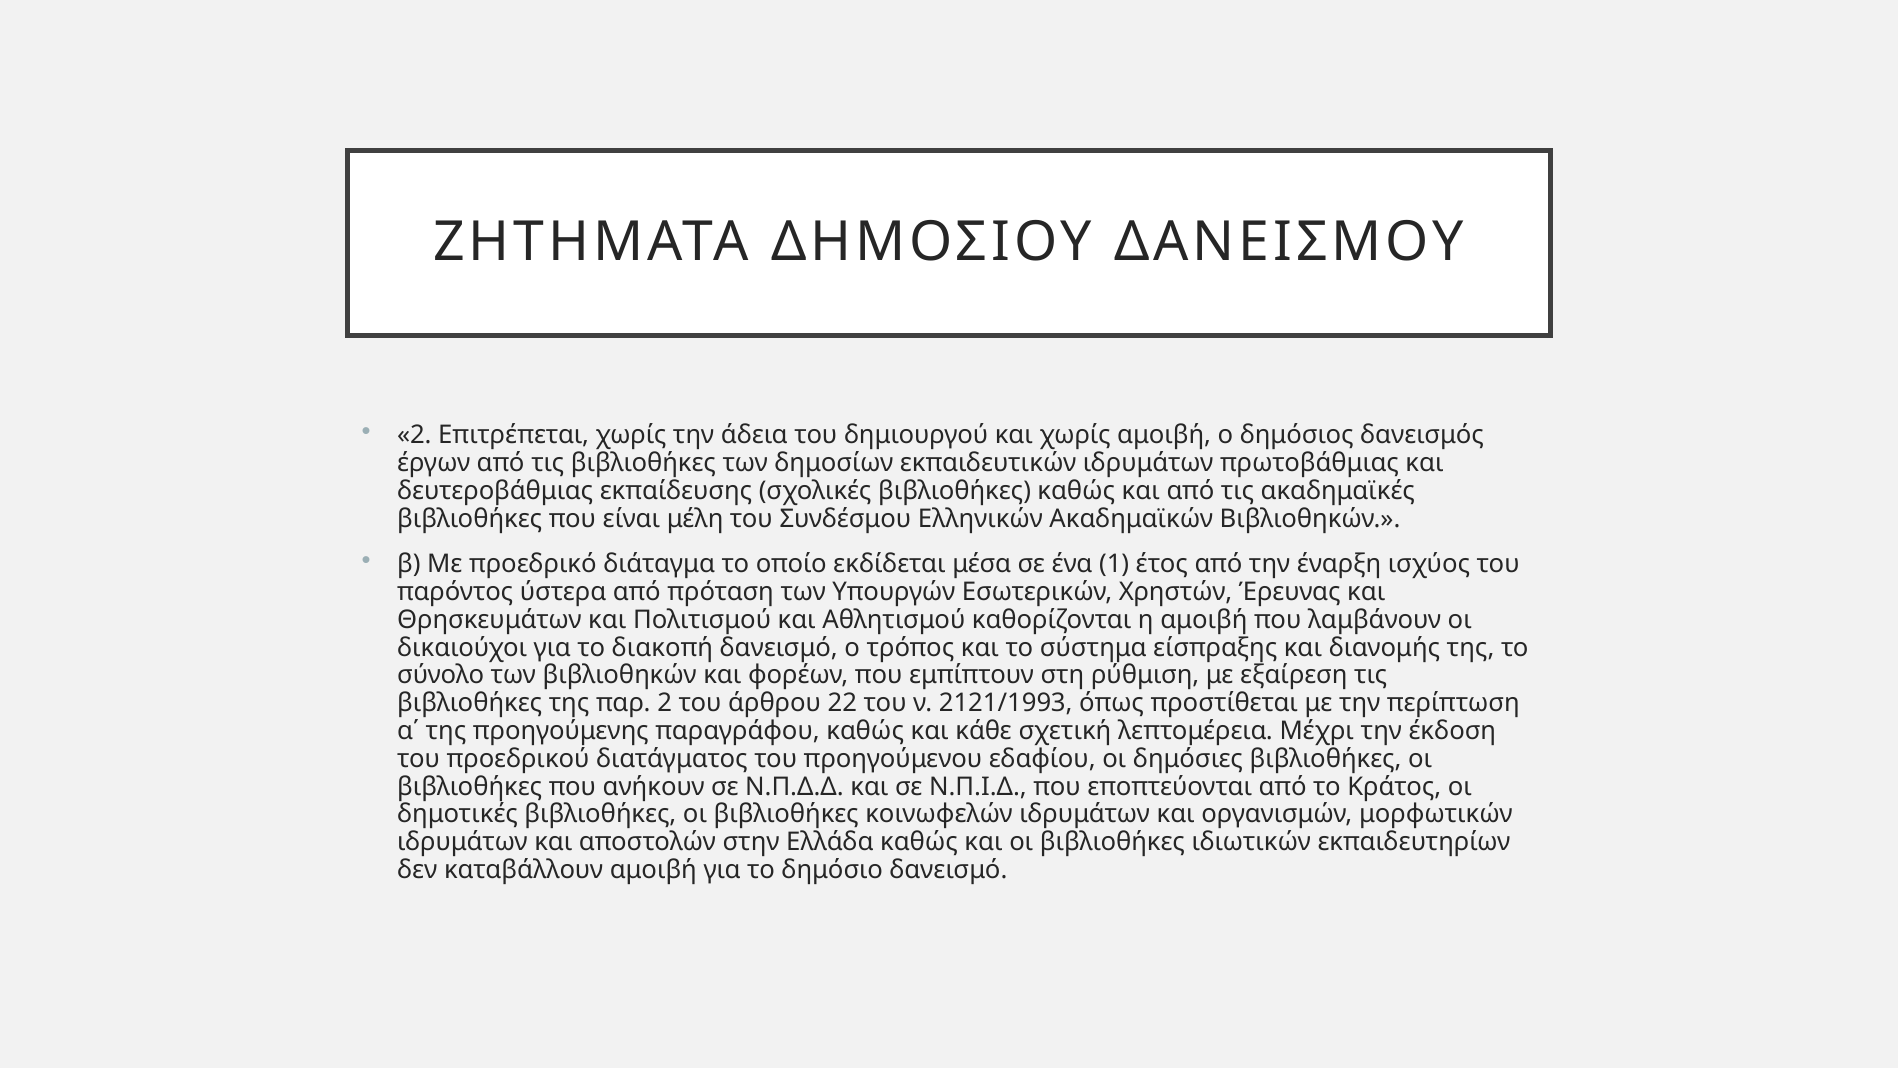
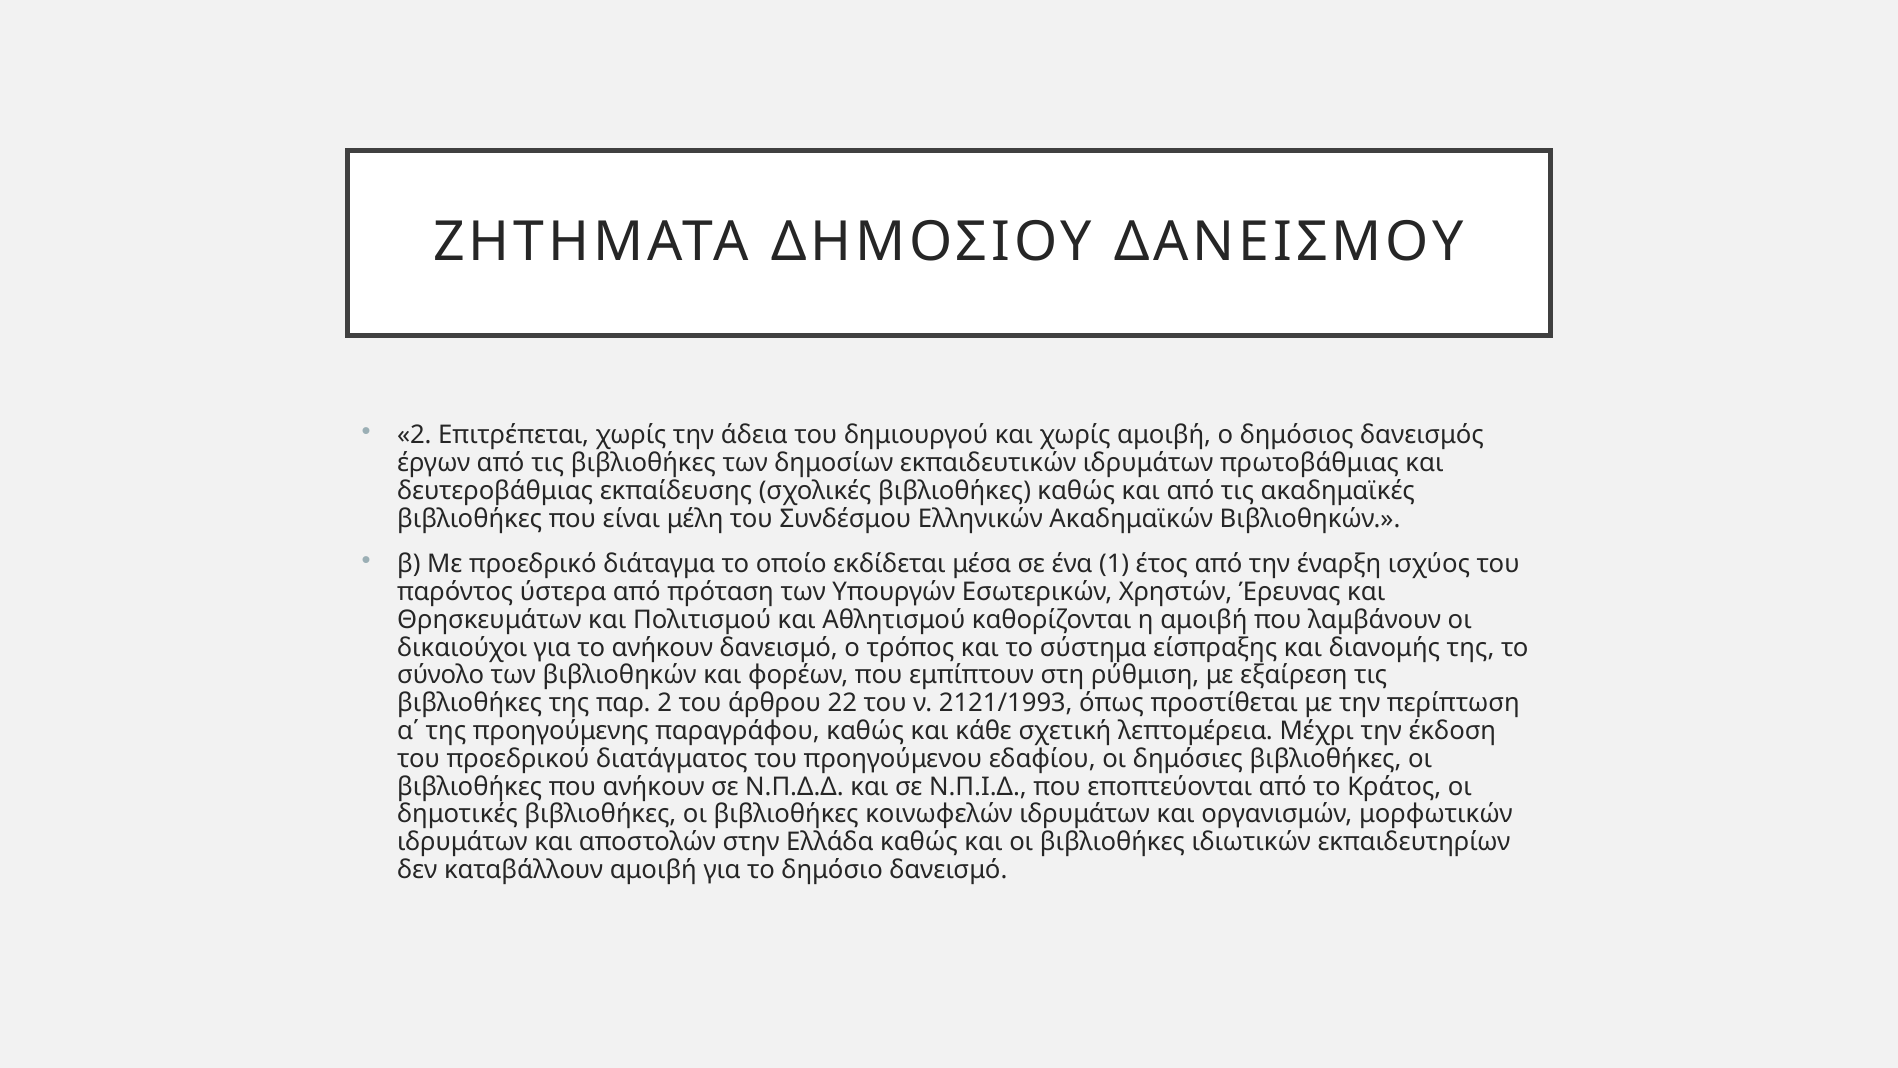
το διακοπή: διακοπή -> ανήκουν (662, 647)
